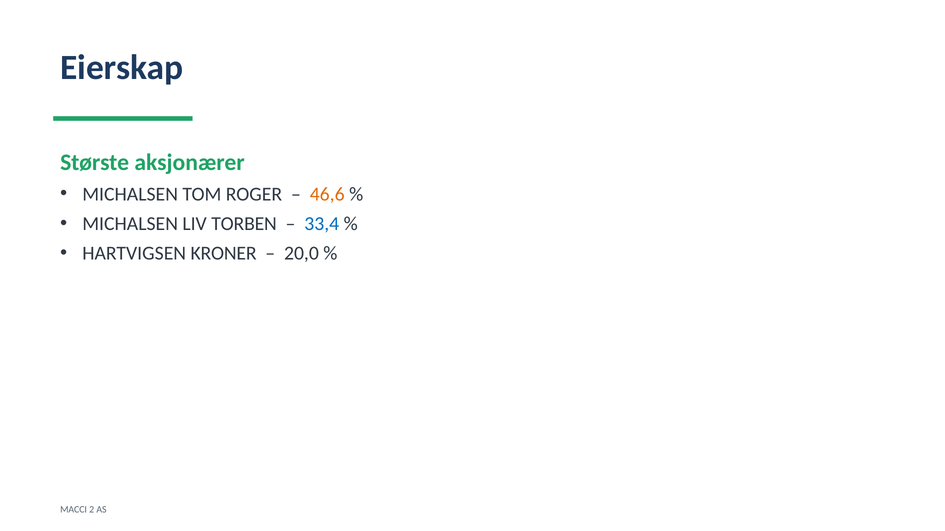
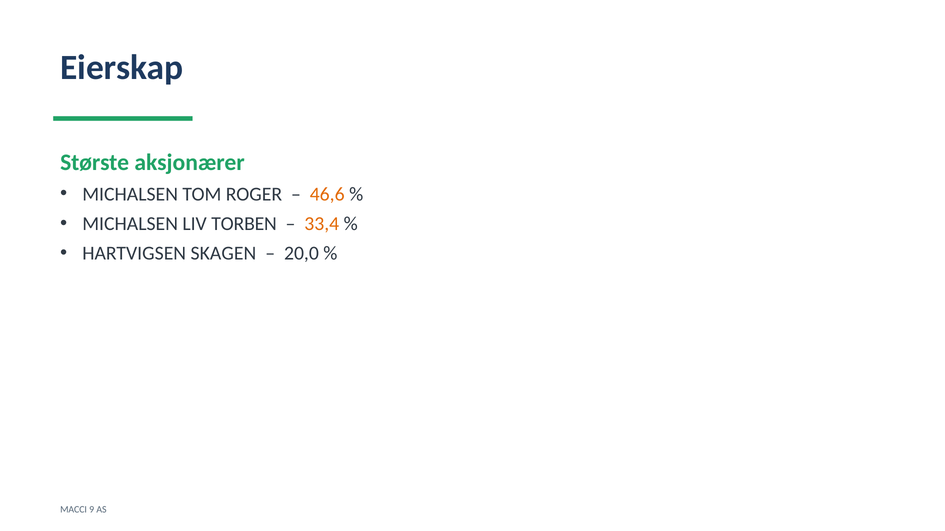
33,4 colour: blue -> orange (322, 224)
KRONER: KRONER -> SKAGEN (223, 253)
2: 2 -> 9 (92, 510)
